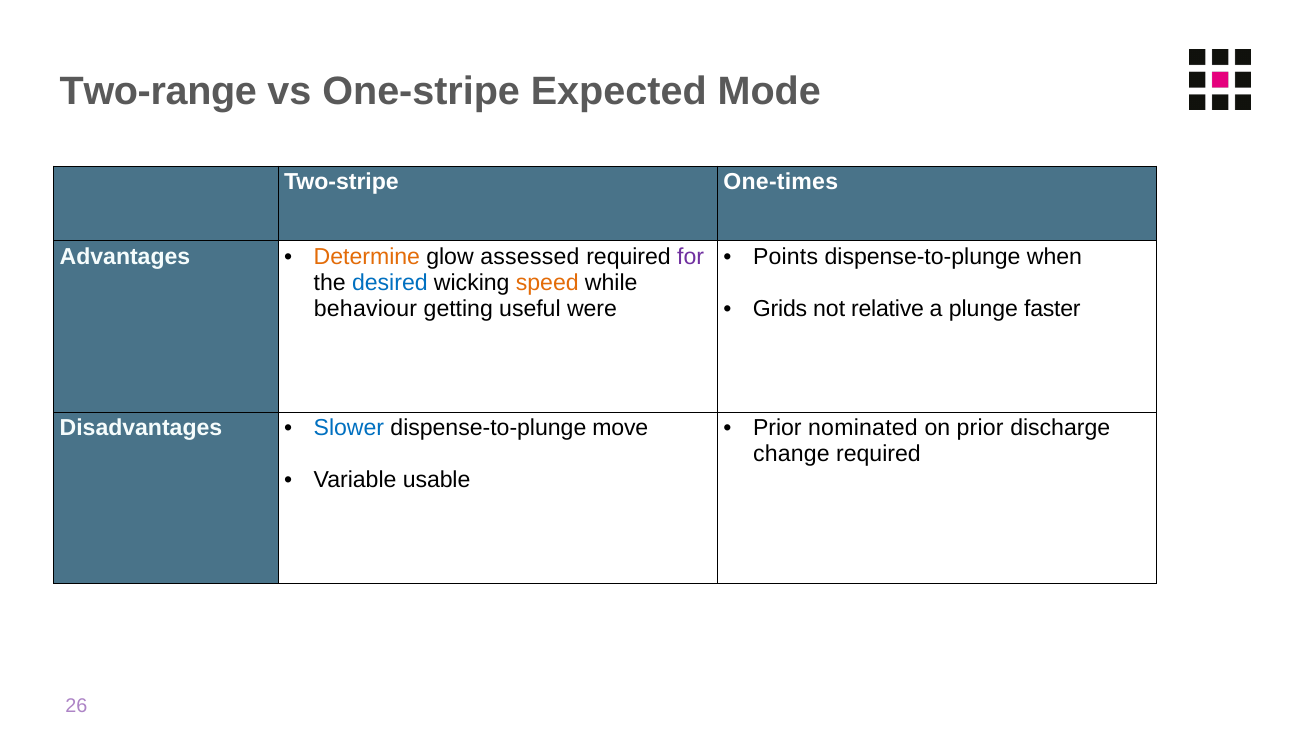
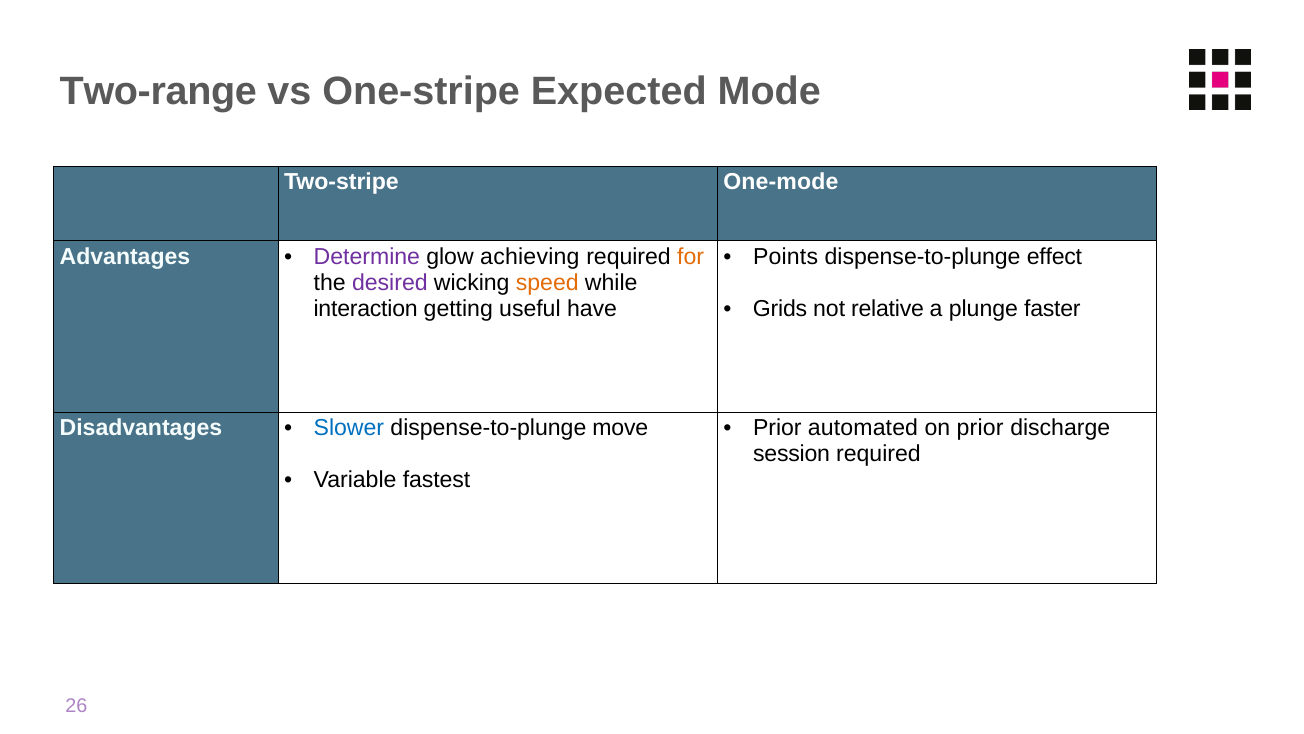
One-times: One-times -> One-mode (781, 182)
when: when -> effect (1054, 257)
Determine colour: orange -> purple (367, 257)
assessed: assessed -> achieving (530, 257)
for colour: purple -> orange (691, 257)
desired colour: blue -> purple (390, 283)
behaviour: behaviour -> interaction (366, 308)
were: were -> have (592, 308)
nominated: nominated -> automated (863, 428)
change: change -> session (792, 454)
usable: usable -> fastest (437, 480)
